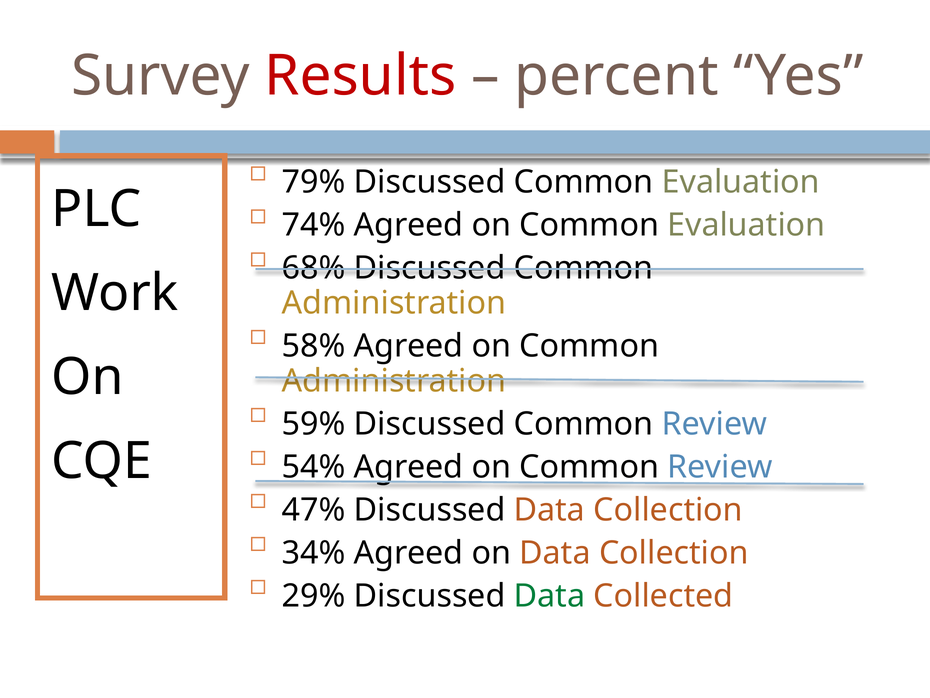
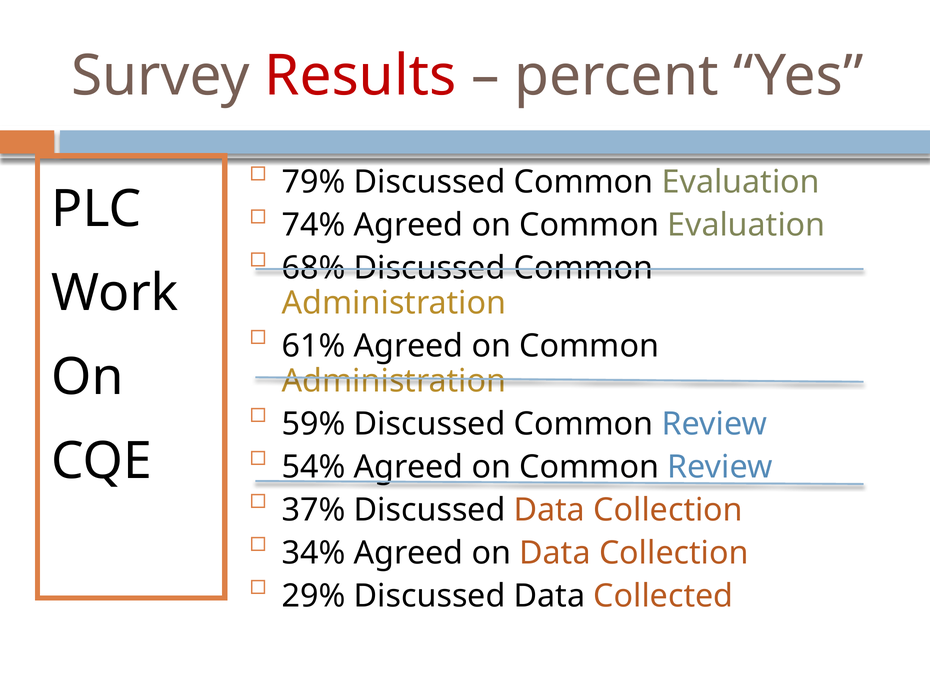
58%: 58% -> 61% (314, 346)
47%: 47% -> 37% (314, 510)
Data colour: green -> black (549, 596)
